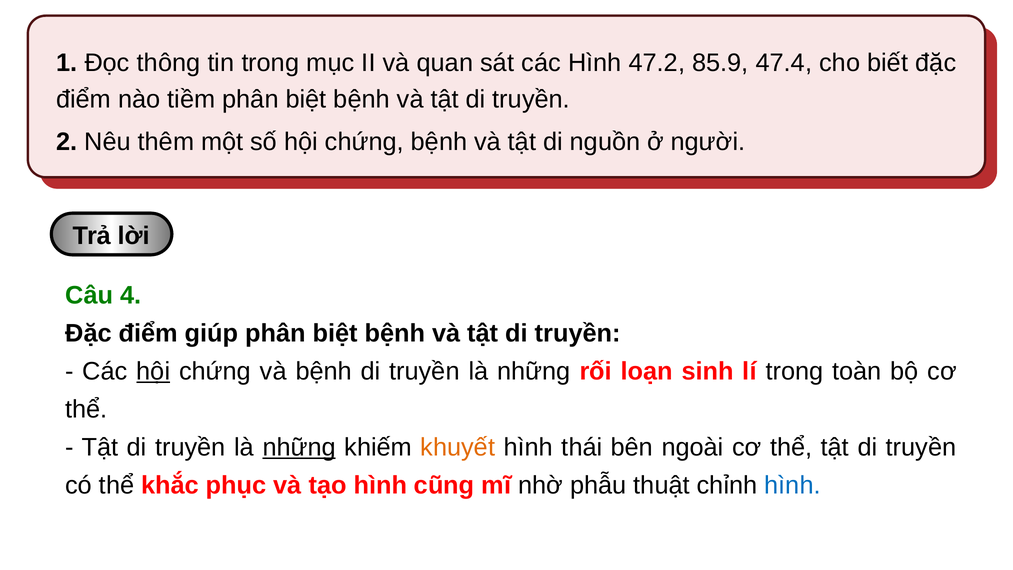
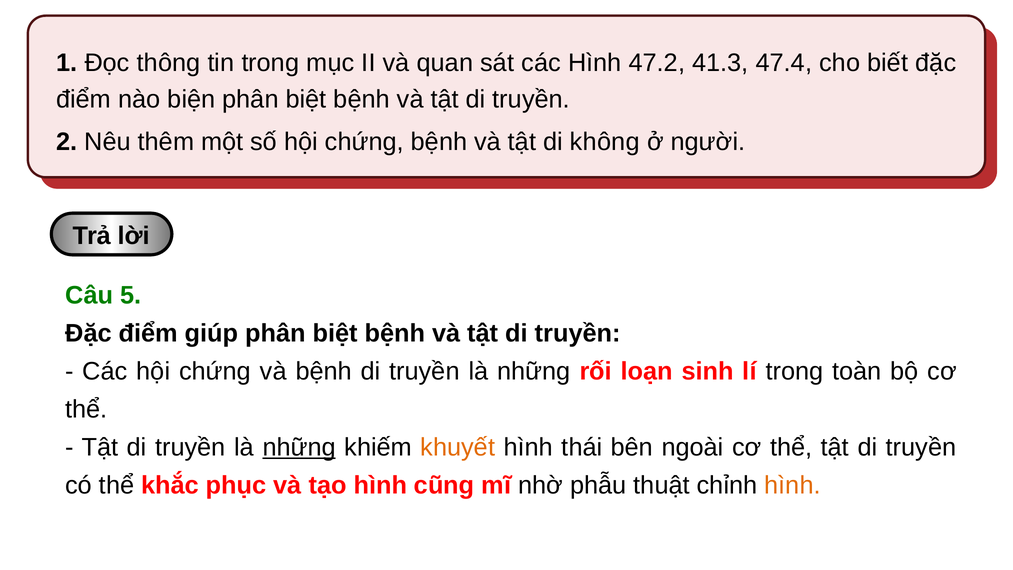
85.9: 85.9 -> 41.3 (720, 63)
tiềm: tiềm -> biện (191, 99)
nguồn: nguồn -> không (605, 142)
4: 4 -> 5 (131, 295)
hội underline: present -> none (153, 371)
hình colour: blue -> orange (792, 485)
